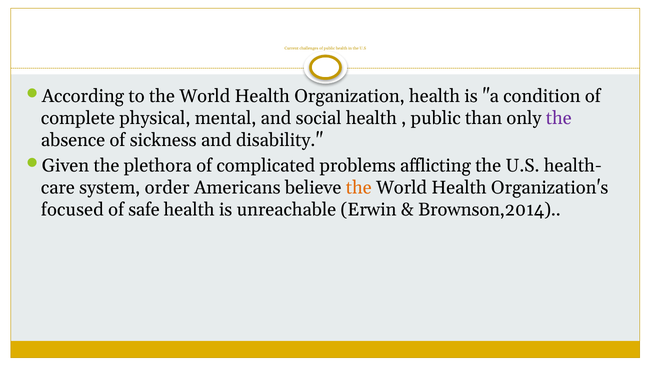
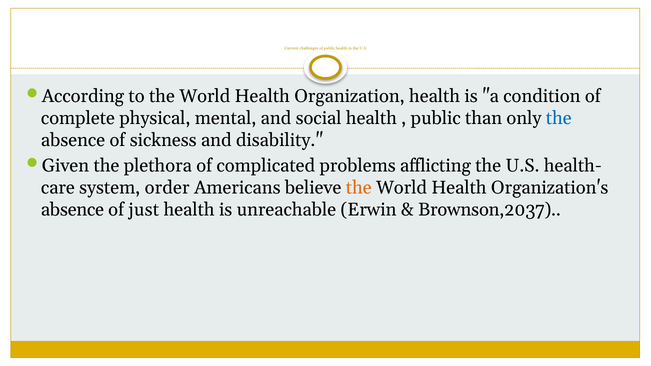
the colour: purple -> blue (559, 118)
focused: focused -> absence (72, 210)
safe: safe -> just (144, 210)
Brownson,2014: Brownson,2014 -> Brownson,2037 (490, 210)
